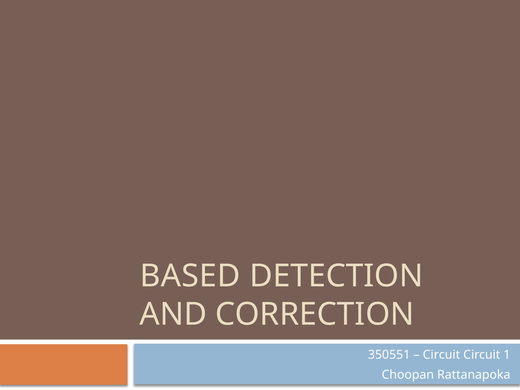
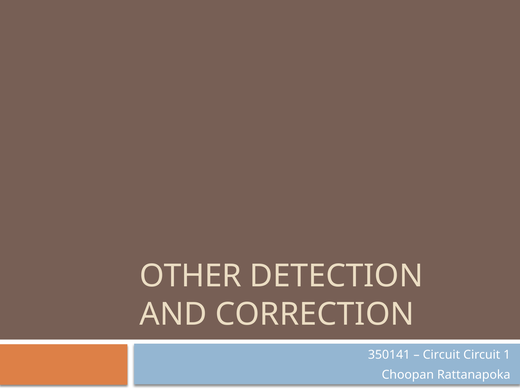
BASED: BASED -> OTHER (191, 276)
350551: 350551 -> 350141 (389, 355)
